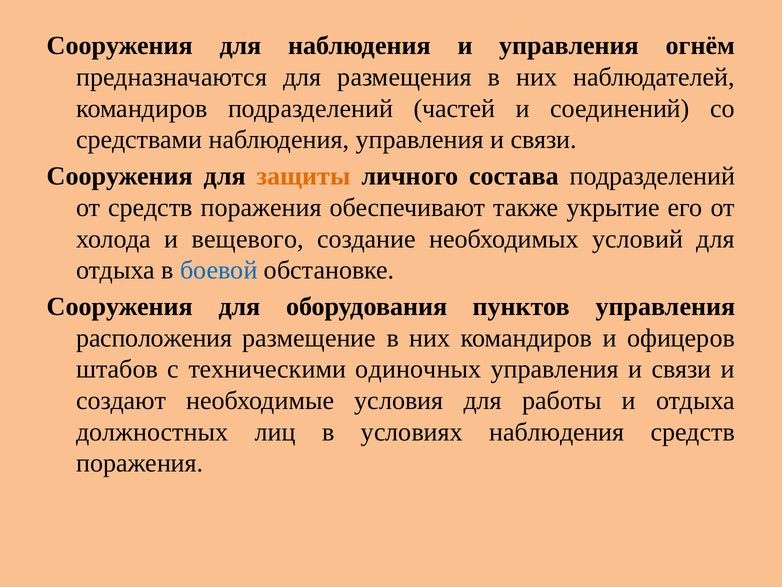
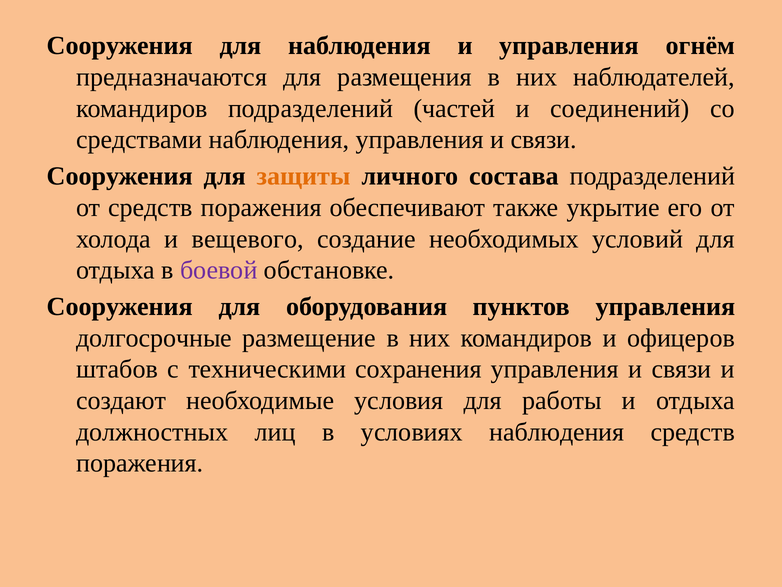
боевой colour: blue -> purple (219, 270)
расположения: расположения -> долгосрочные (154, 338)
одиночных: одиночных -> сохранения (419, 369)
